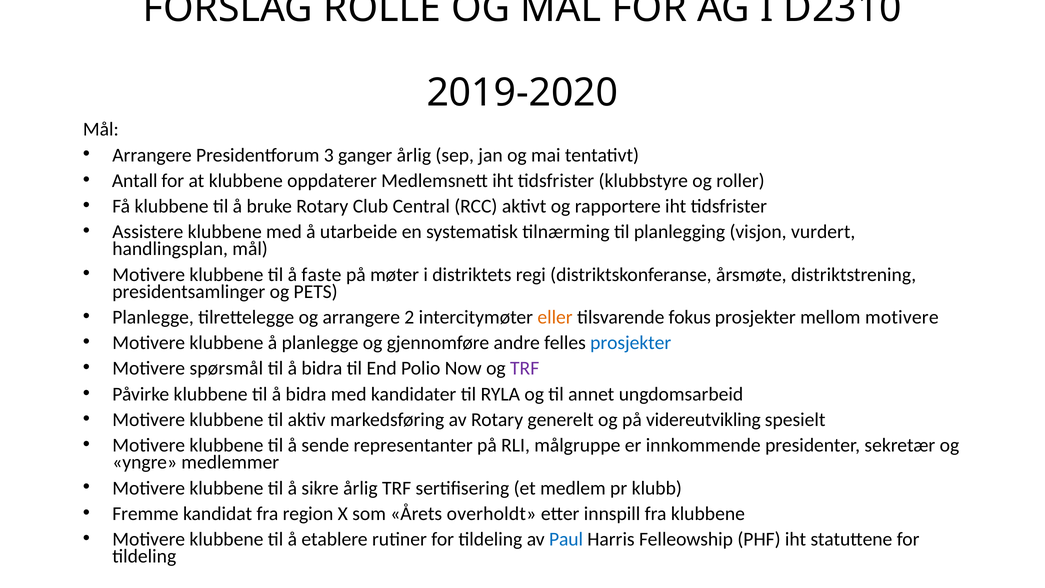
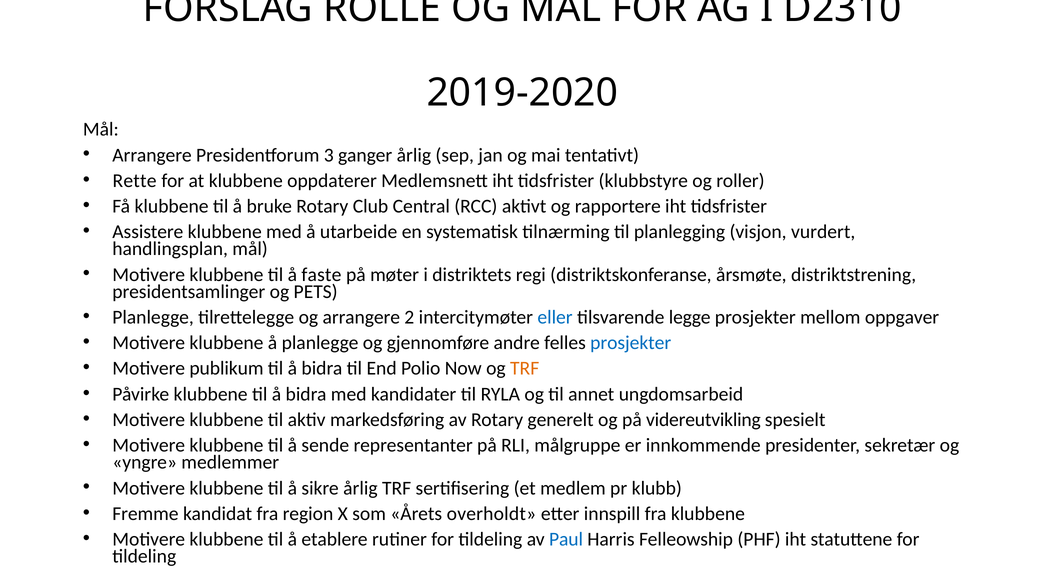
Antall: Antall -> Rette (135, 181)
eller colour: orange -> blue (555, 317)
fokus: fokus -> legge (690, 317)
mellom motivere: motivere -> oppgaver (902, 317)
spørsmål: spørsmål -> publikum (226, 368)
TRF colour: purple -> orange (525, 368)
